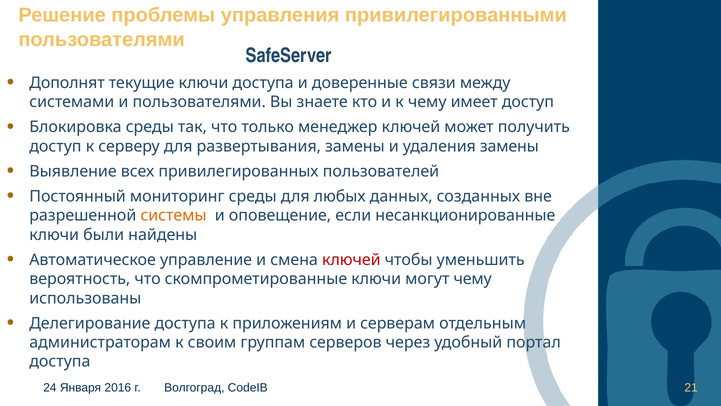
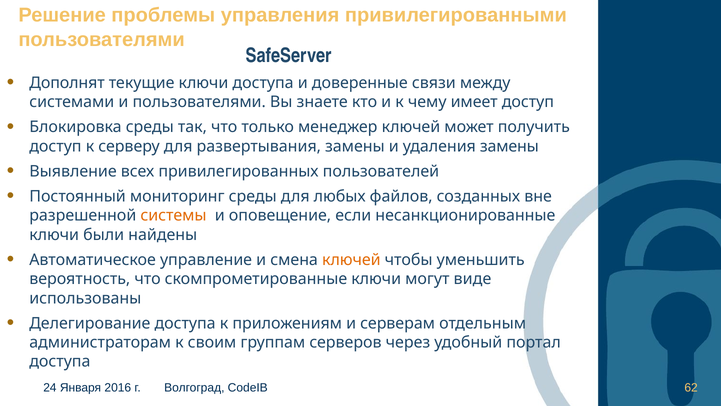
данных: данных -> файлов (401, 196)
ключей colour: red -> orange (351, 259)
могут чему: чему -> виде (472, 279)
21: 21 -> 62 (691, 388)
